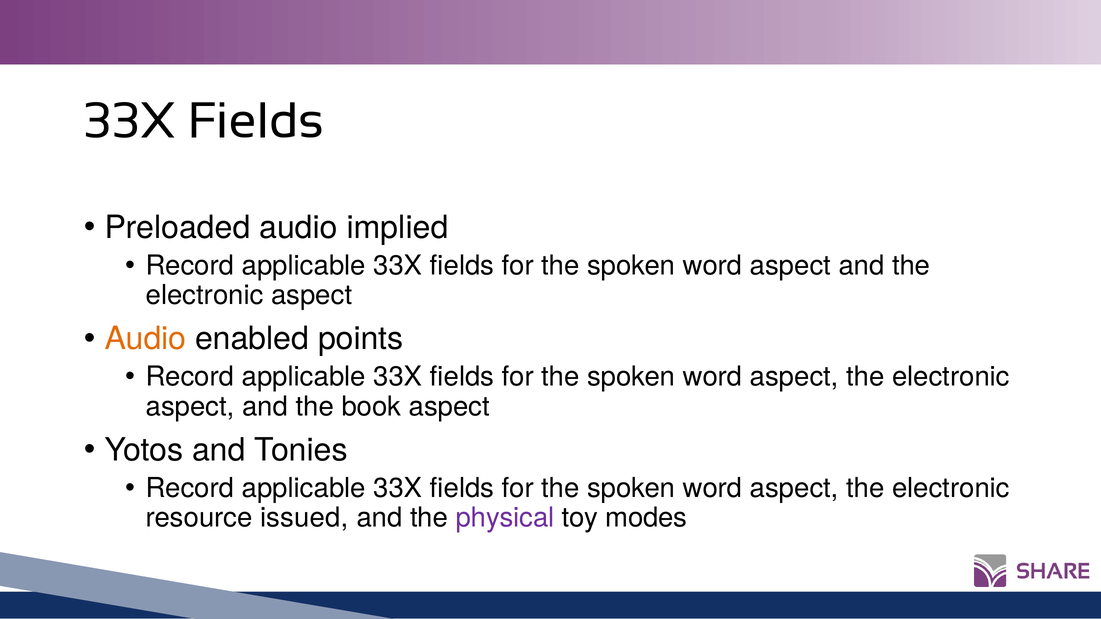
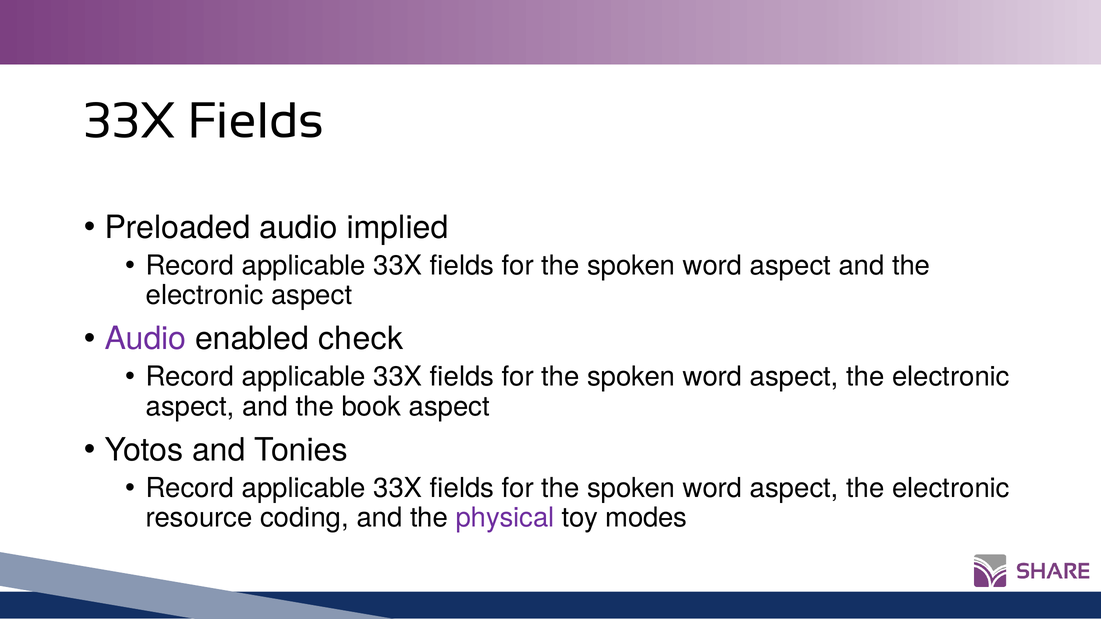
Audio colour: orange -> purple (145, 339)
points: points -> check (361, 339)
issued: issued -> coding (304, 518)
